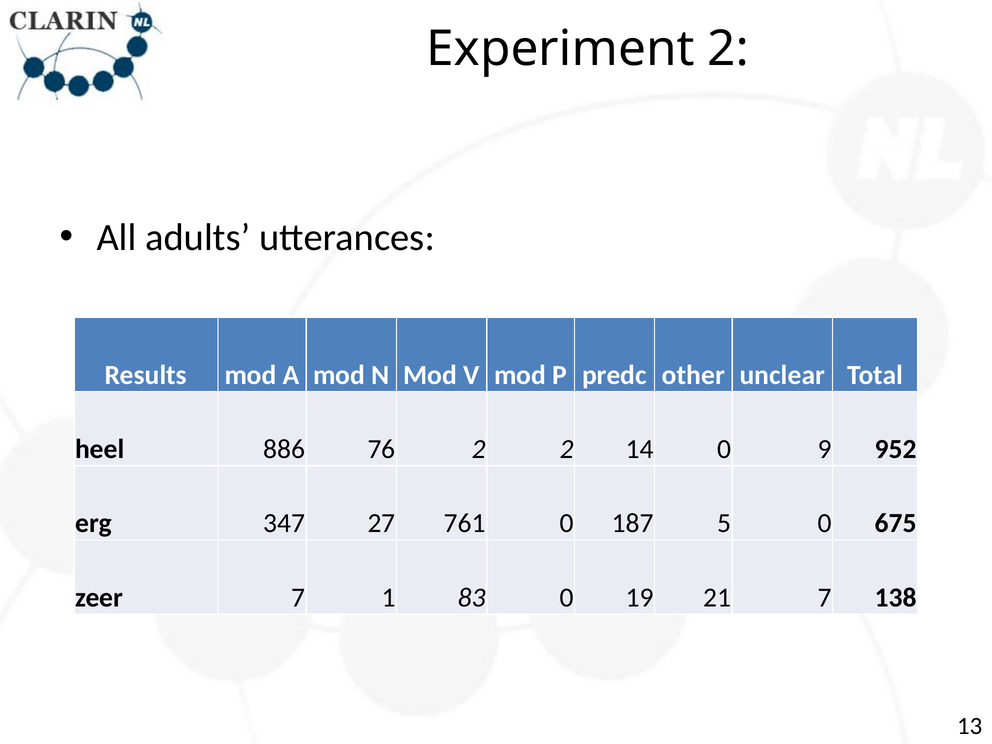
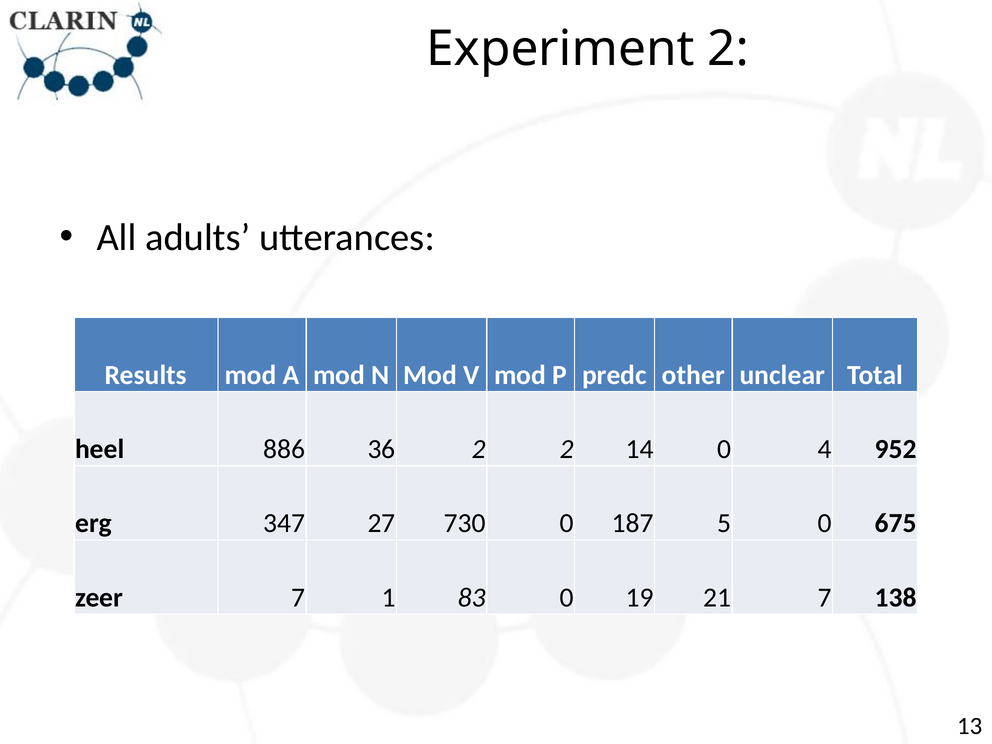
76: 76 -> 36 (381, 449)
9: 9 -> 4 (825, 449)
761: 761 -> 730 (465, 523)
